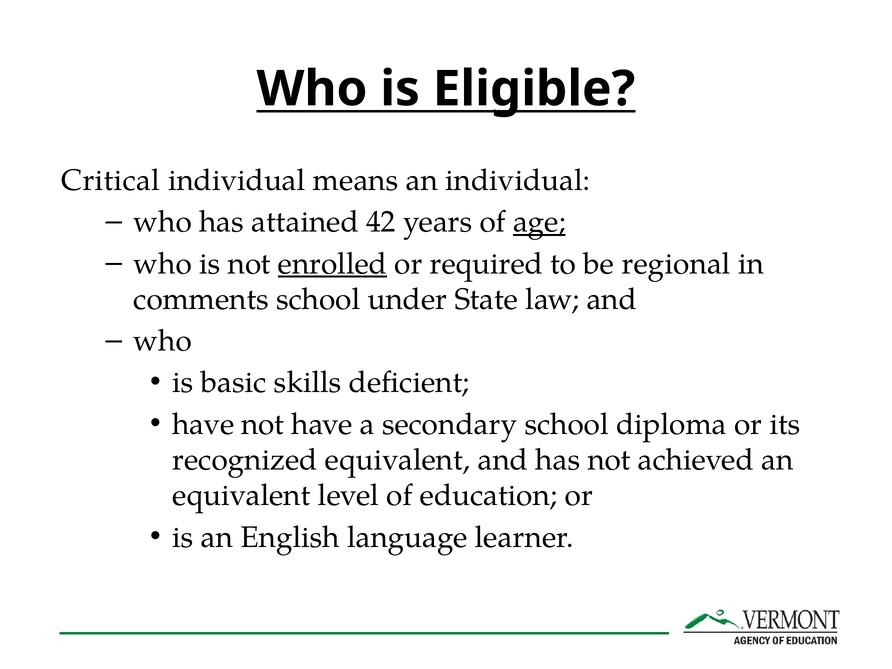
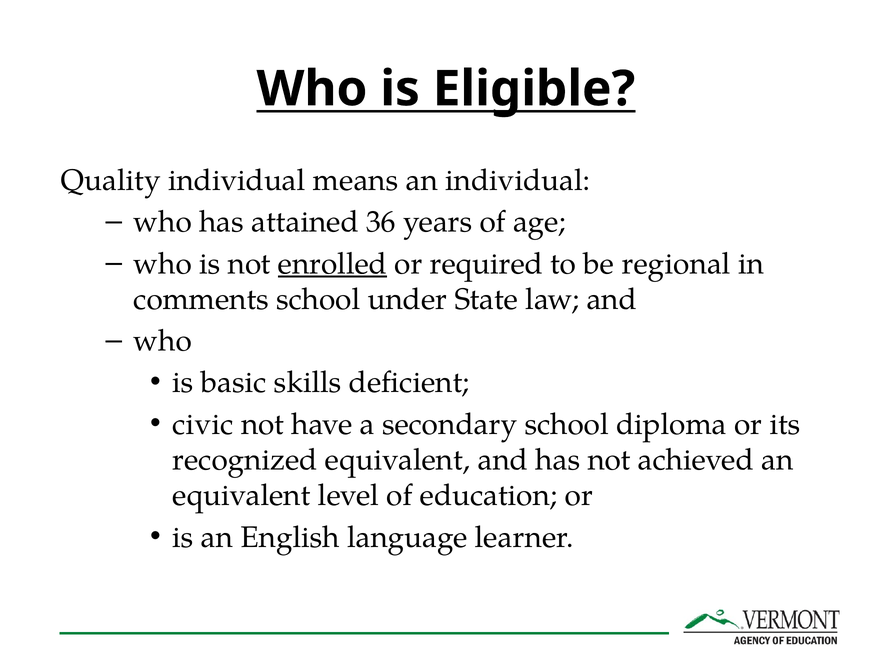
Critical: Critical -> Quality (111, 180)
42: 42 -> 36 (381, 222)
age underline: present -> none (540, 222)
have: have -> civic (203, 424)
